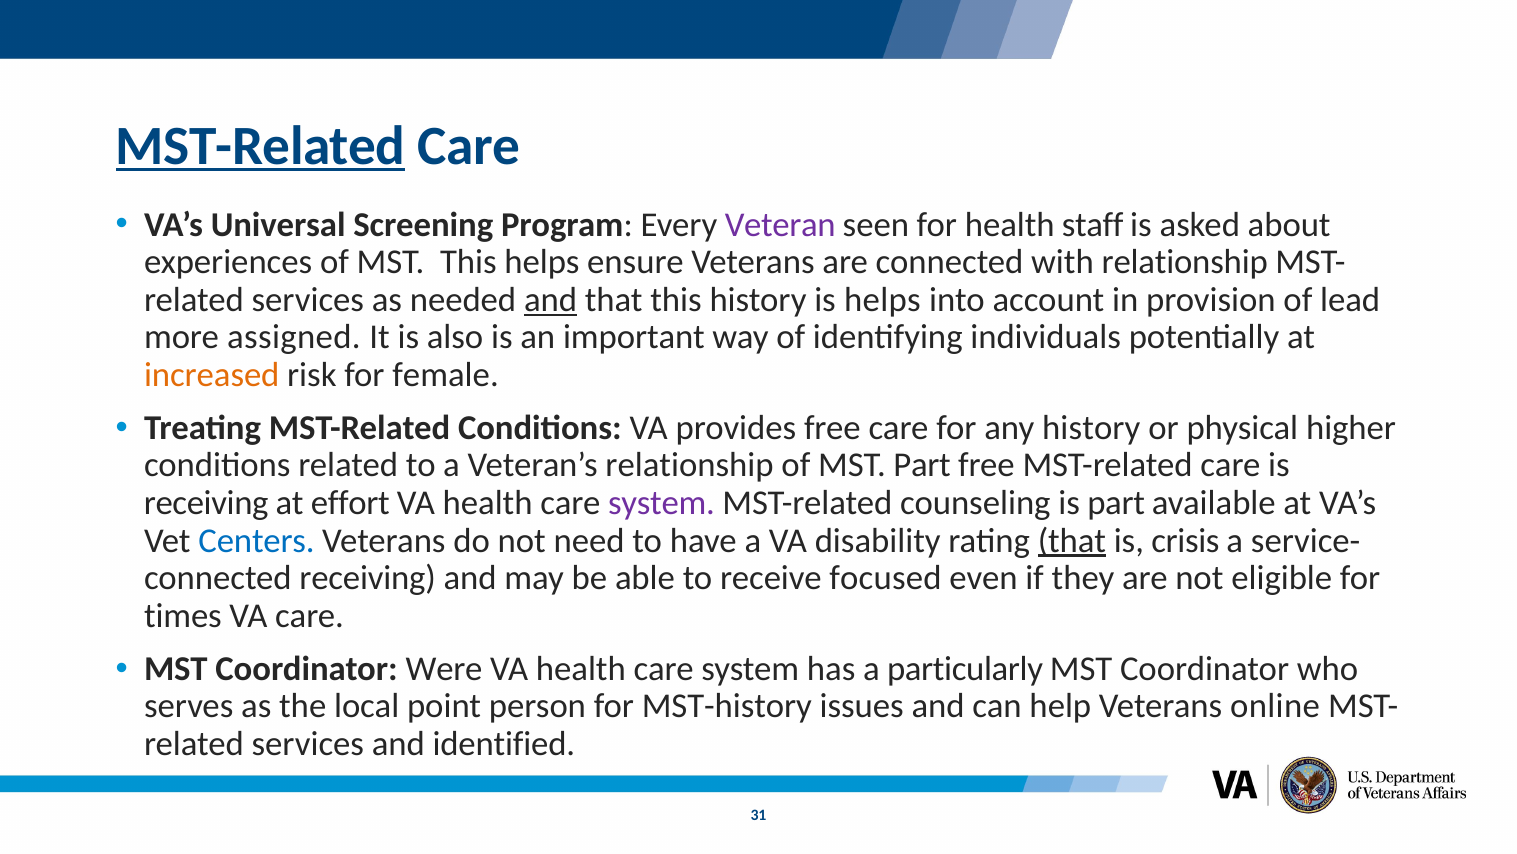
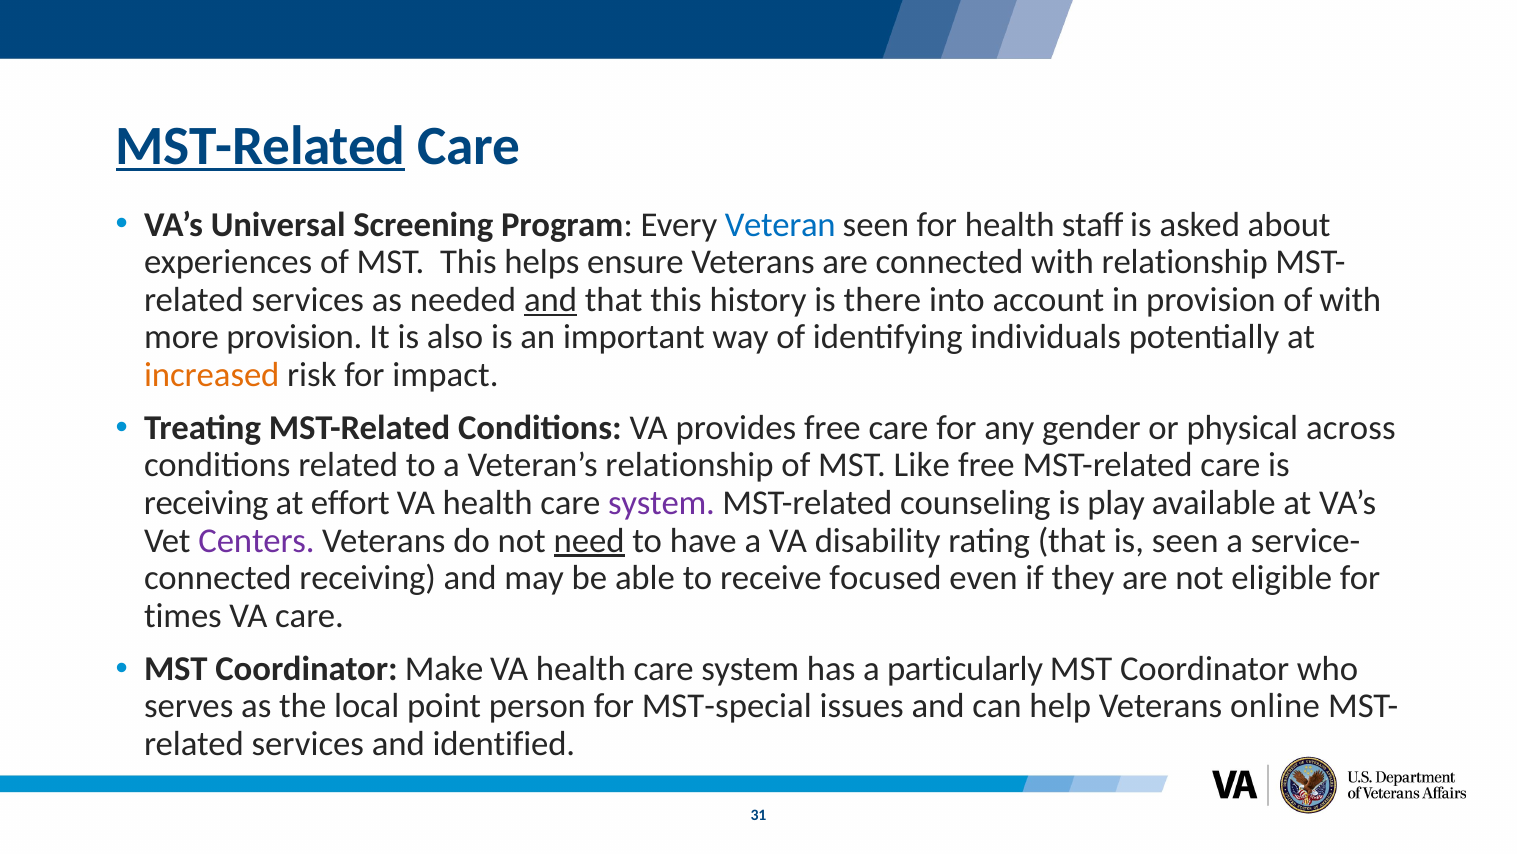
Veteran colour: purple -> blue (780, 224)
is helps: helps -> there (882, 299)
of lead: lead -> with (1350, 299)
more assigned: assigned -> provision (294, 337)
female: female -> impact (446, 374)
any history: history -> gender (1091, 428)
higher: higher -> across (1351, 428)
MST Part: Part -> Like (922, 465)
is part: part -> play (1116, 503)
Centers colour: blue -> purple (257, 540)
need underline: none -> present (589, 540)
that underline: present -> none (1072, 540)
is crisis: crisis -> seen (1185, 540)
Were: Were -> Make (444, 668)
MST-history: MST-history -> MST-special (727, 706)
